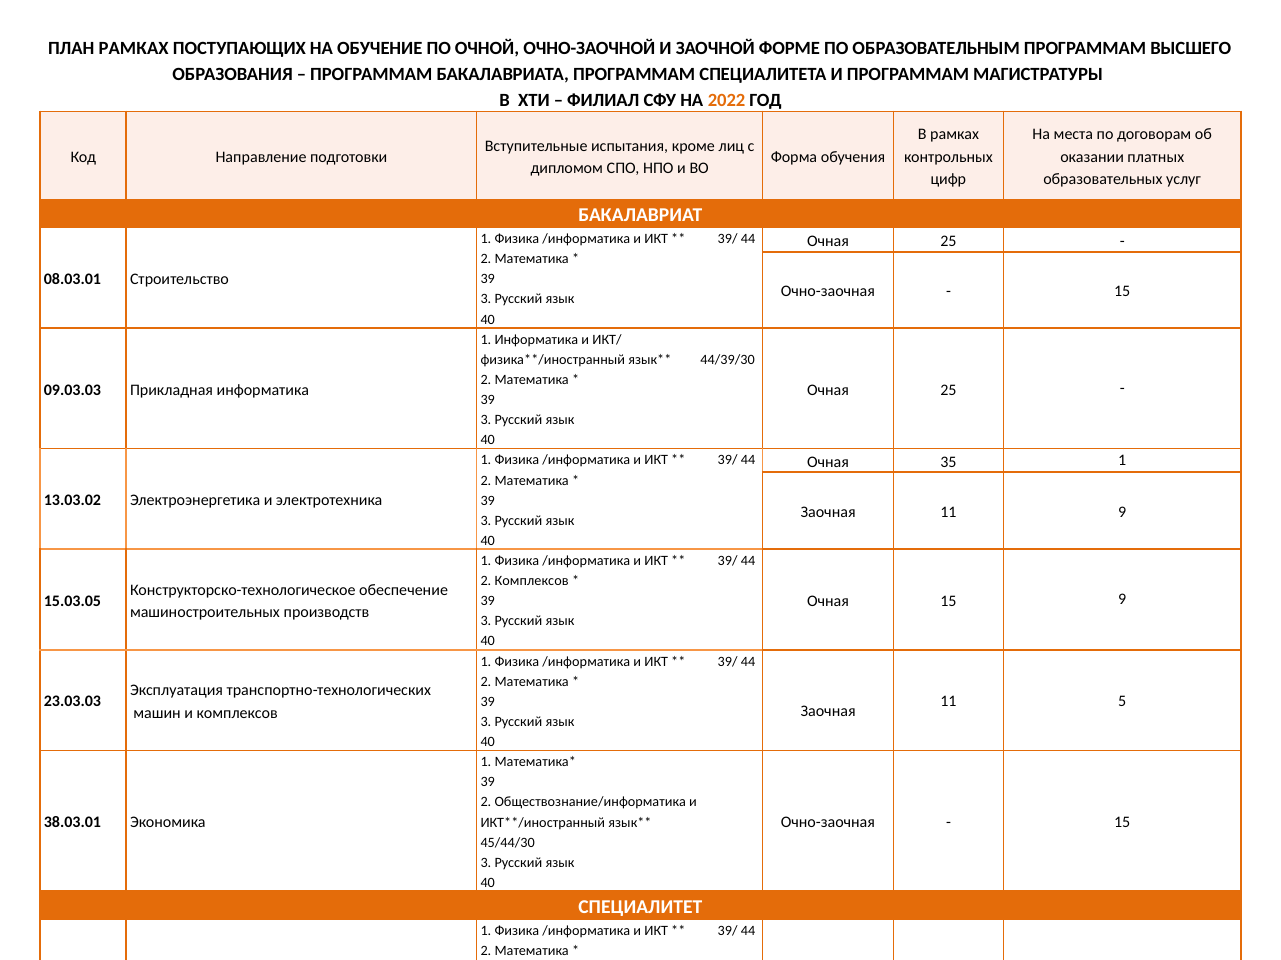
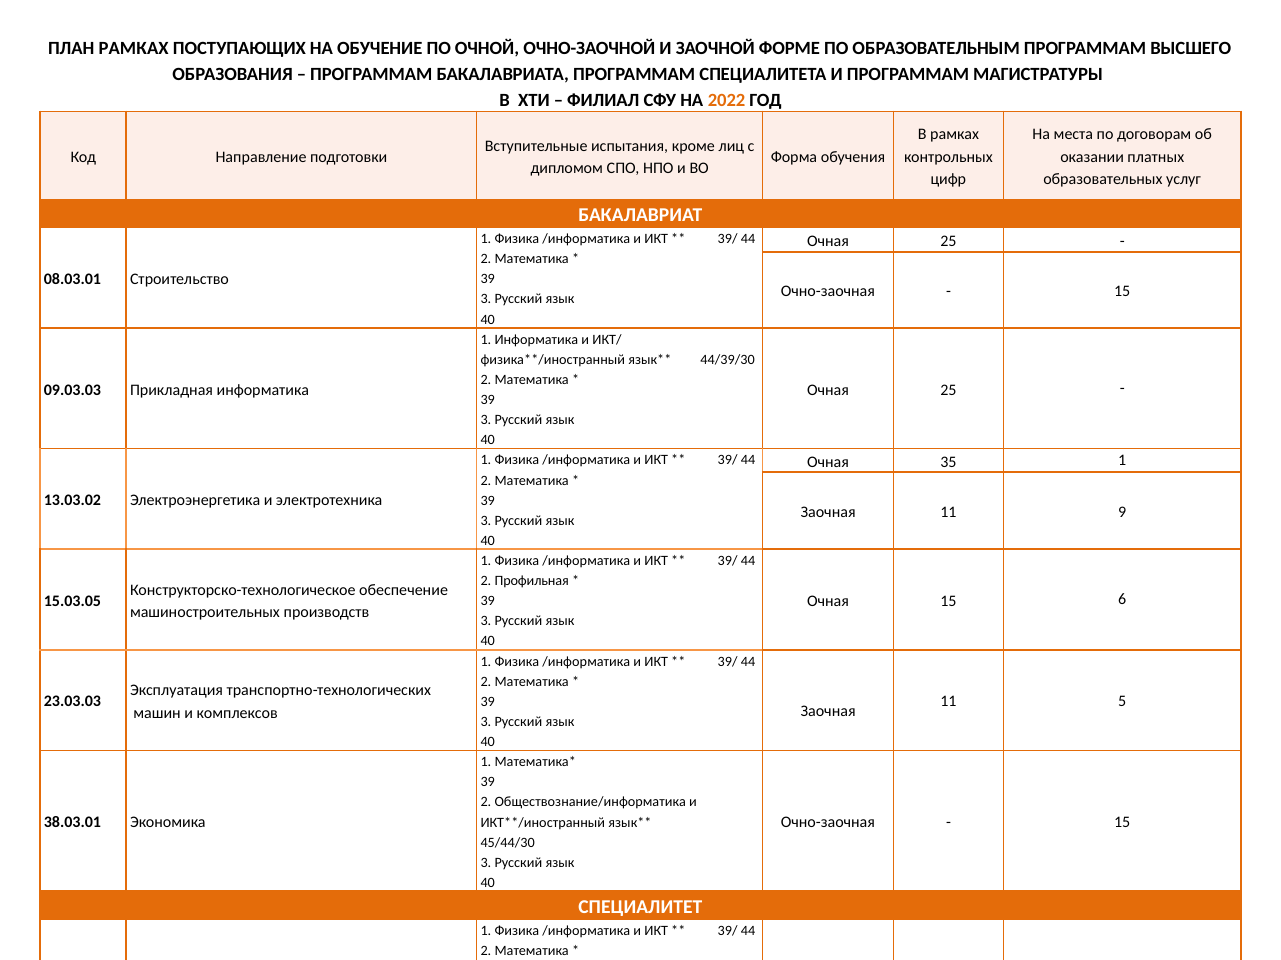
2 Комплексов: Комплексов -> Профильная (532, 581)
15 9: 9 -> 6 (1122, 600)
